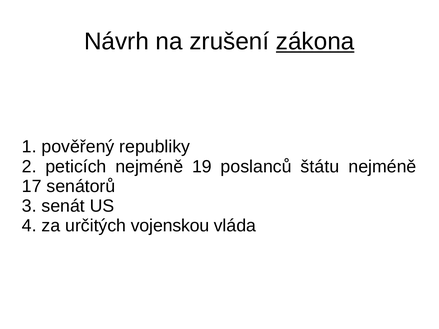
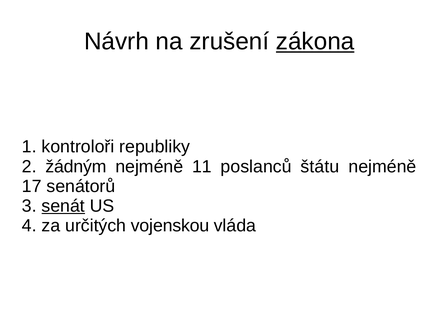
pověřený: pověřený -> kontroloři (78, 147)
peticích: peticích -> žádným (76, 167)
19: 19 -> 11 (202, 167)
senát underline: none -> present (63, 206)
